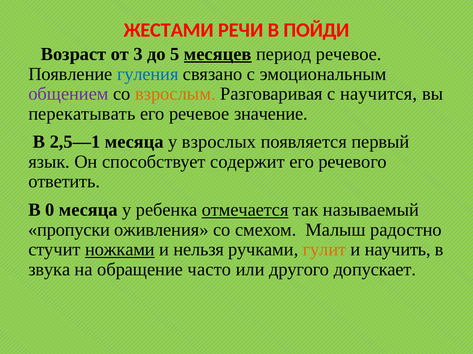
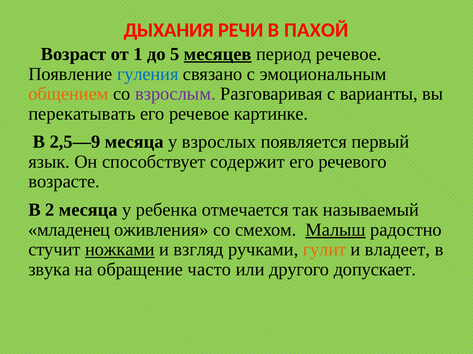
ЖЕСТАМИ: ЖЕСТАМИ -> ДЫХАНИЯ (169, 30)
ПОЙДИ: ПОЙДИ -> ПАХОЙ (316, 30)
3: 3 -> 1 (138, 54)
общением colour: purple -> orange (68, 94)
взрослым colour: orange -> purple (175, 94)
научится: научится -> варианты (379, 94)
значение: значение -> картинке (271, 114)
2,5—1: 2,5—1 -> 2,5—9 (75, 142)
ответить: ответить -> возрасте (64, 182)
0: 0 -> 2 (50, 210)
отмечается underline: present -> none (245, 210)
пропуски: пропуски -> младенец (69, 230)
Малыш underline: none -> present (336, 230)
нельзя: нельзя -> взгляд (199, 250)
научить: научить -> владеет (398, 250)
